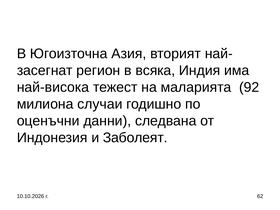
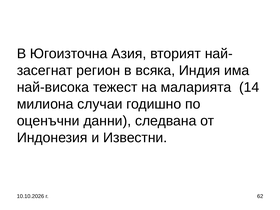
92: 92 -> 14 (249, 87)
Заболеят: Заболеят -> Известни (135, 138)
